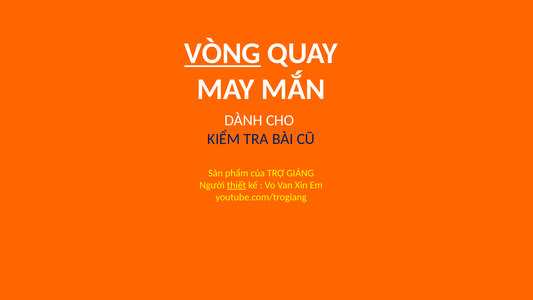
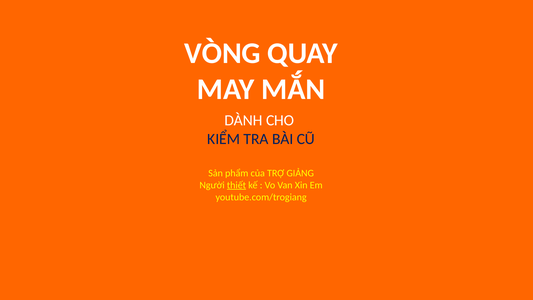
VÒNG underline: present -> none (223, 53)
